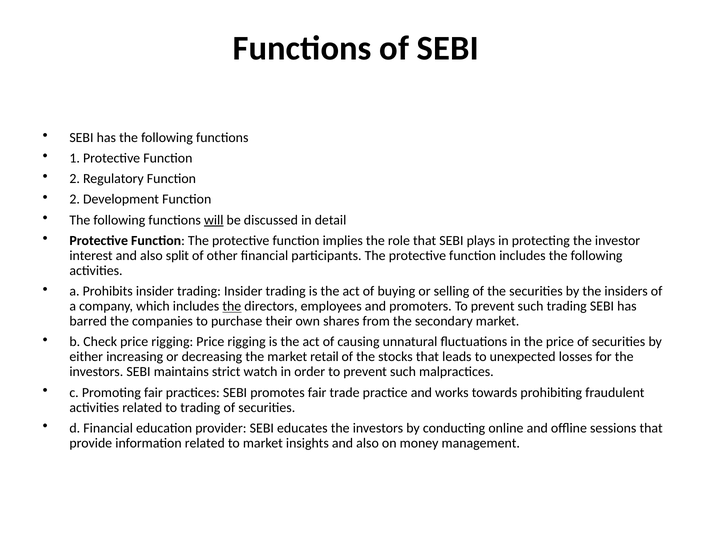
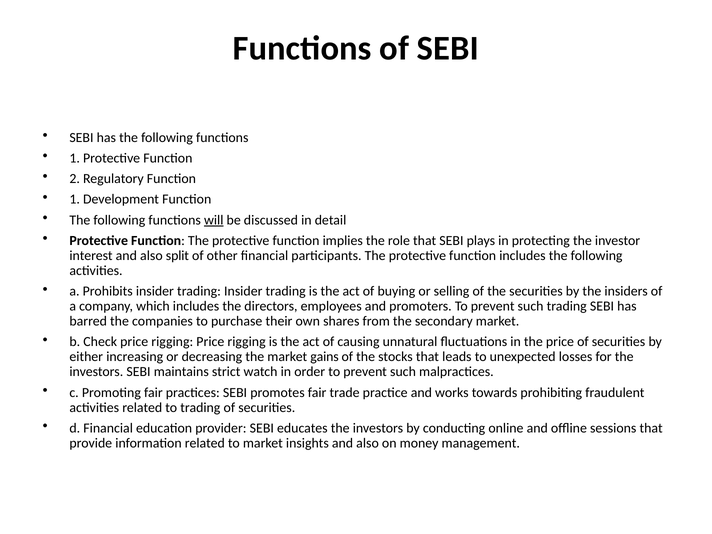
2: 2 -> 1 (75, 199)
the underline: present -> none (232, 306)
retail: retail -> gains (324, 357)
